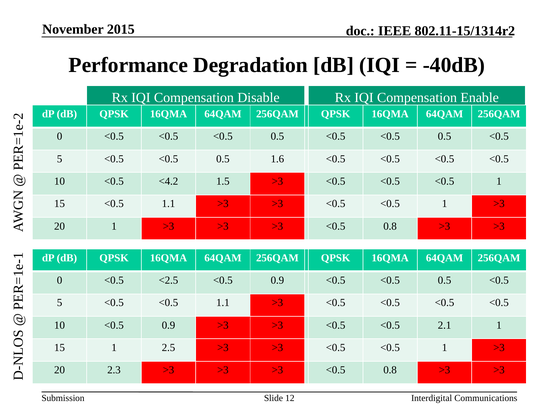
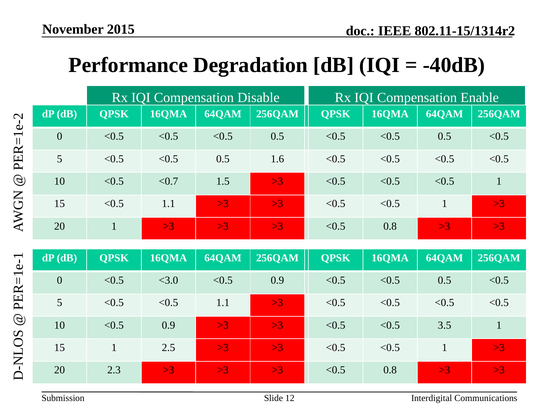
<4.2: <4.2 -> <0.7 (168, 181)
<2.5: <2.5 -> <3.0 (168, 281)
2.1: 2.1 -> 3.5 (445, 326)
